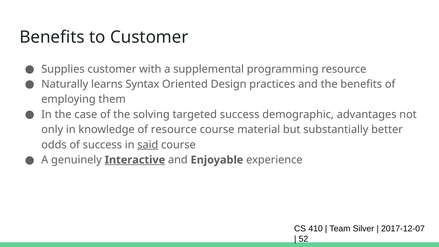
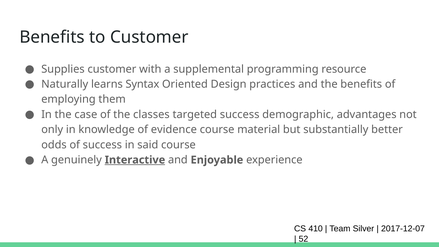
solving: solving -> classes (151, 114)
of resource: resource -> evidence (174, 130)
said underline: present -> none (148, 145)
